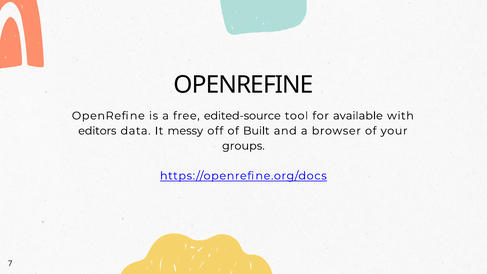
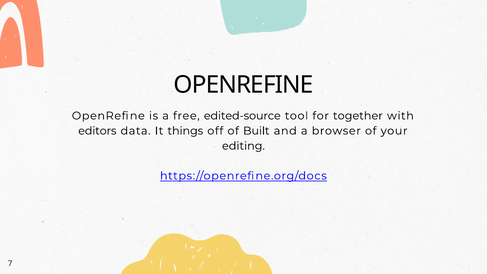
available: available -> together (358, 116)
messy: messy -> things (185, 131)
groups: groups -> editing (243, 146)
